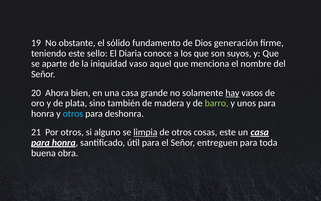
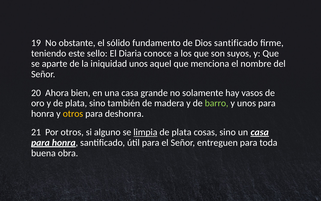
Dios generación: generación -> santificado (236, 43)
iniquidad vaso: vaso -> unos (138, 64)
hay underline: present -> none (232, 93)
otros colour: light blue -> yellow (73, 113)
otros: otros -> plata (182, 132)
cosas este: este -> sino (228, 132)
